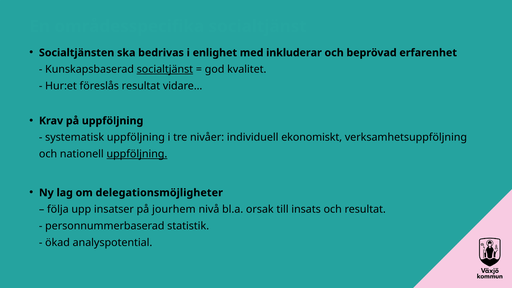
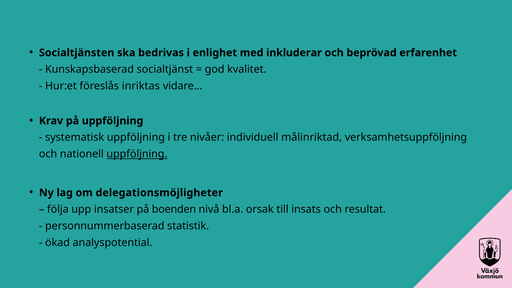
socialtjänst underline: present -> none (165, 69)
föreslås resultat: resultat -> inriktas (141, 86)
ekonomiskt: ekonomiskt -> målinriktad (312, 137)
jourhem: jourhem -> boenden (174, 209)
